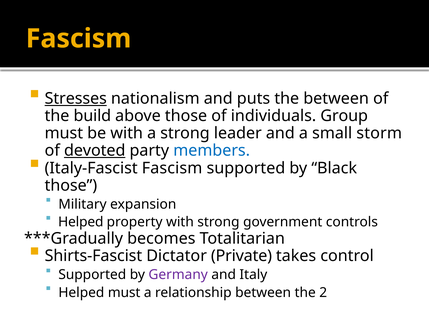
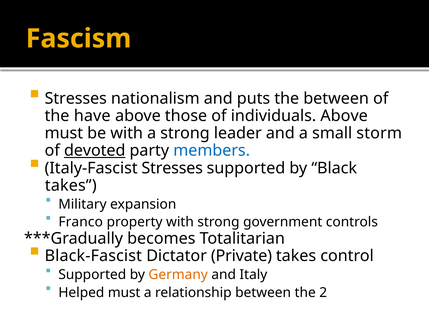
Stresses underline: present -> none (76, 98)
build: build -> have (92, 116)
individuals Group: Group -> Above (344, 116)
Italy-Fascist Fascism: Fascism -> Stresses (172, 168)
those: those -> takes (71, 185)
Helped: Helped -> Franco (81, 222)
Shirts-Fascist: Shirts-Fascist -> Black-Fascist (93, 256)
Germany colour: purple -> orange (178, 275)
